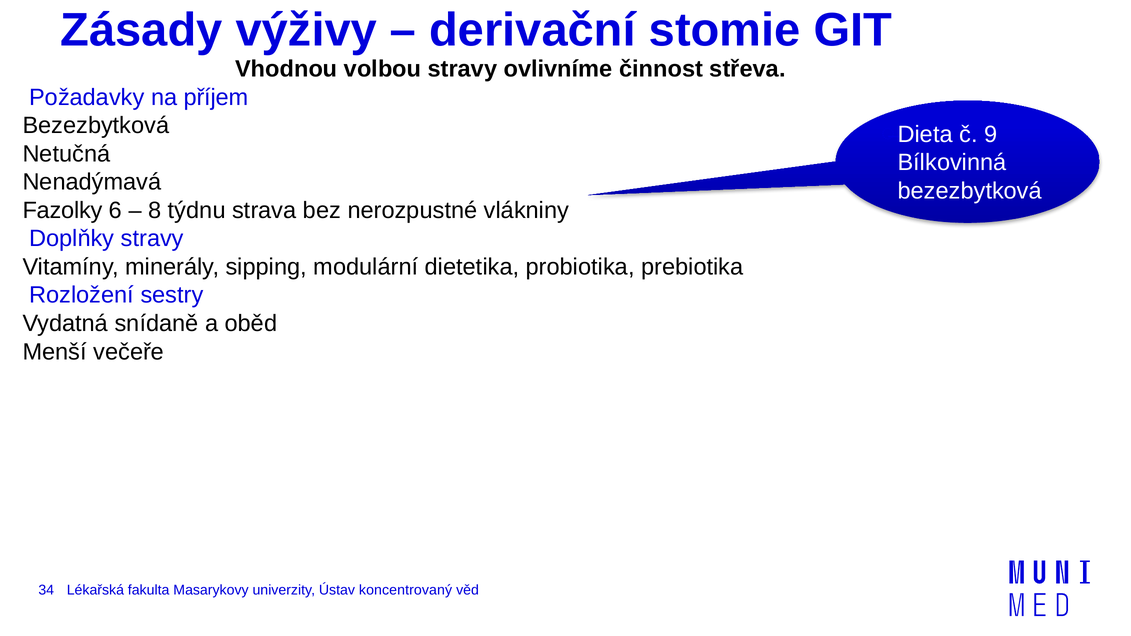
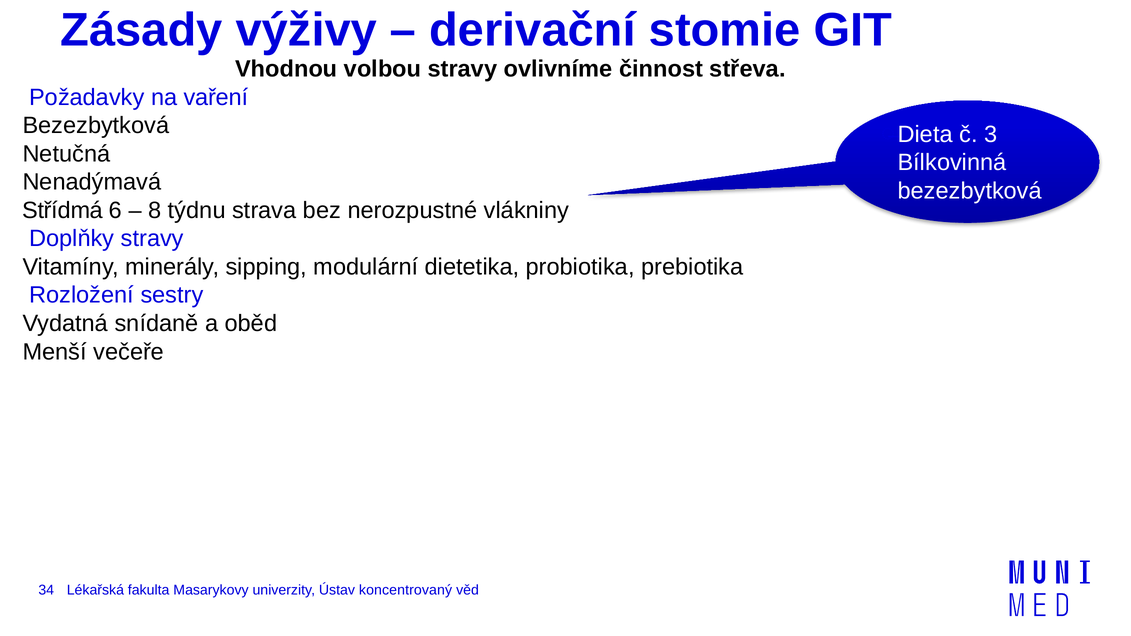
příjem: příjem -> vaření (216, 97)
9: 9 -> 3 (991, 134)
Fazolky: Fazolky -> Střídmá (63, 210)
